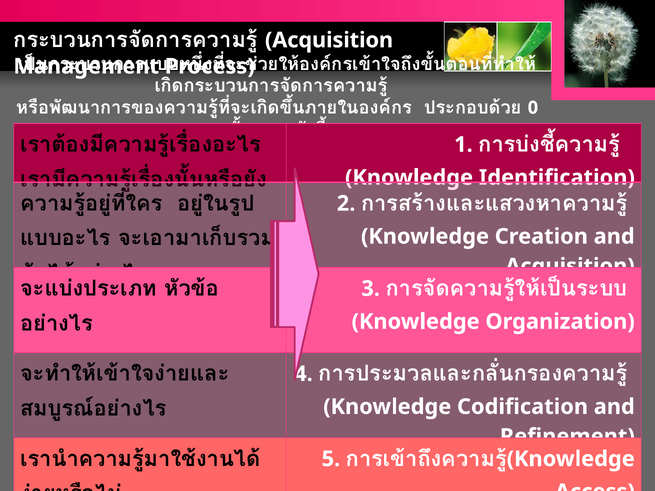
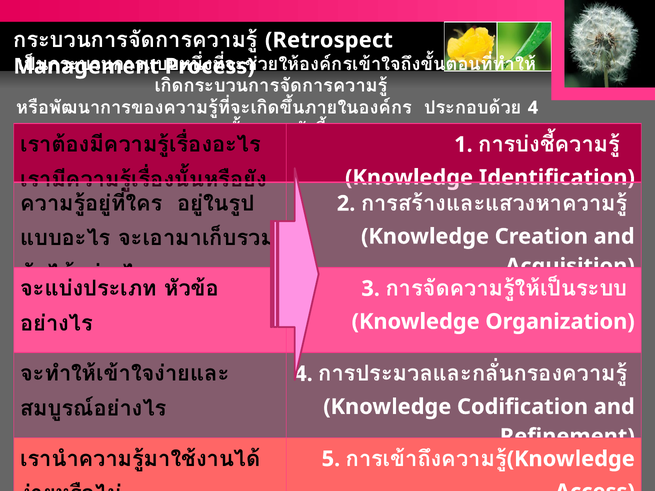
Acquisition: Acquisition -> Retrospect (329, 40)
0: 0 -> 4 (533, 108)
